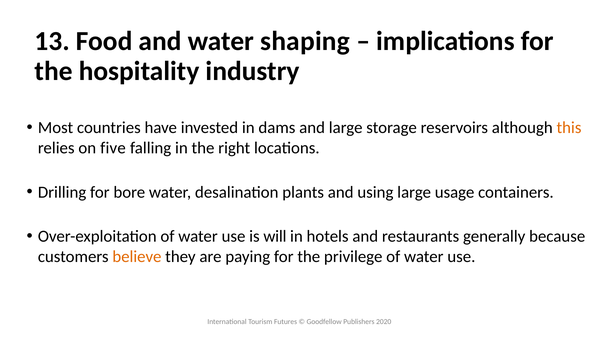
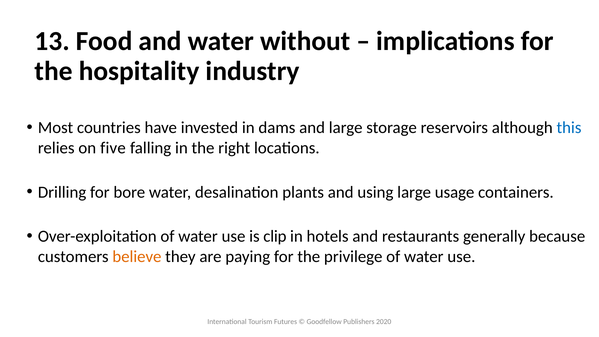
shaping: shaping -> without (305, 41)
this colour: orange -> blue (569, 128)
will: will -> clip (275, 236)
